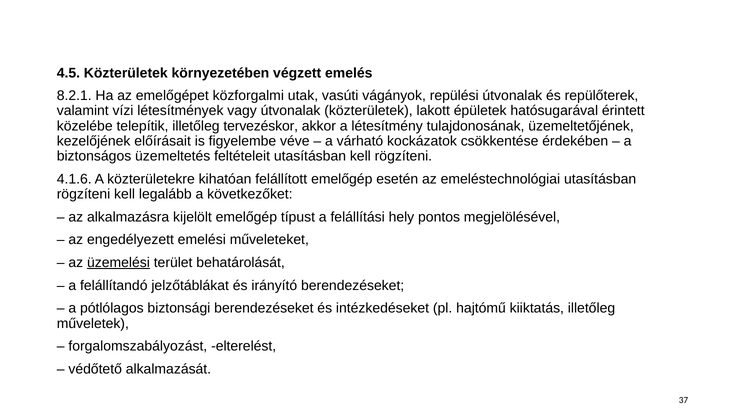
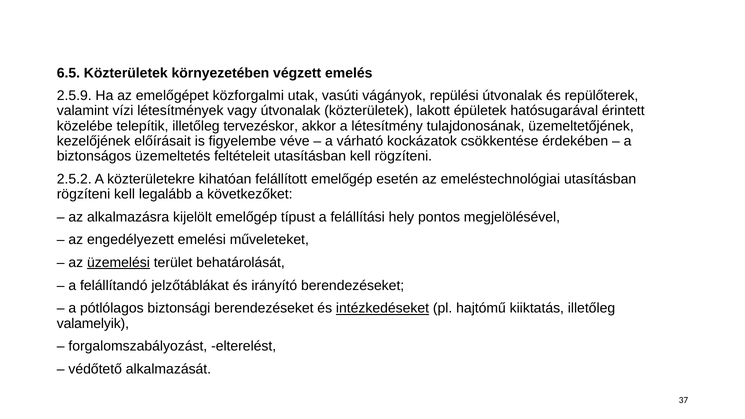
4.5: 4.5 -> 6.5 (68, 73)
8.2.1: 8.2.1 -> 2.5.9 (74, 96)
4.1.6: 4.1.6 -> 2.5.2 (74, 179)
intézkedéseket underline: none -> present (383, 308)
műveletek: műveletek -> valamelyik (93, 323)
